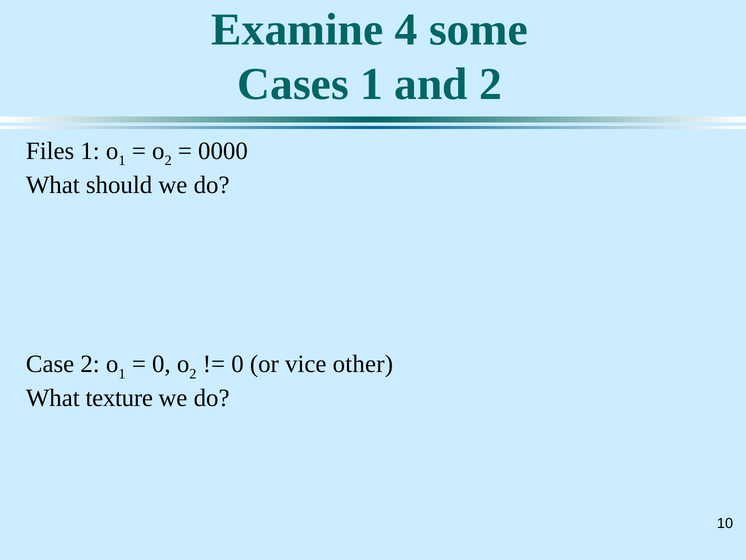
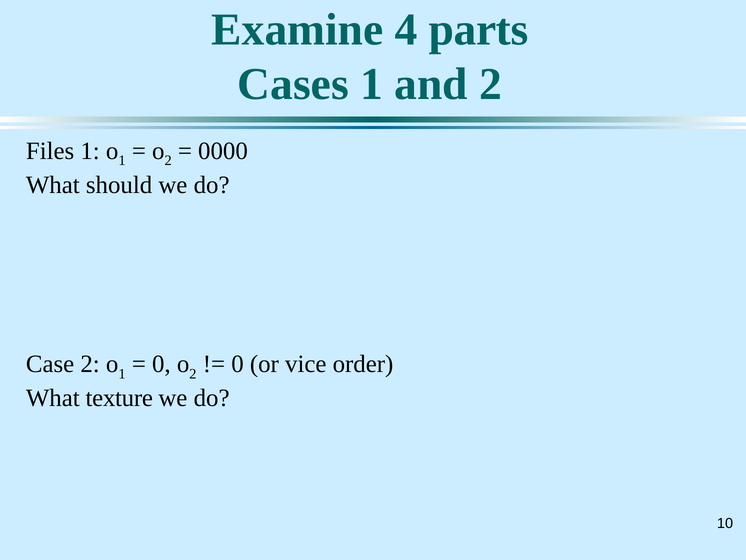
some: some -> parts (479, 29)
other: other -> order (363, 364)
